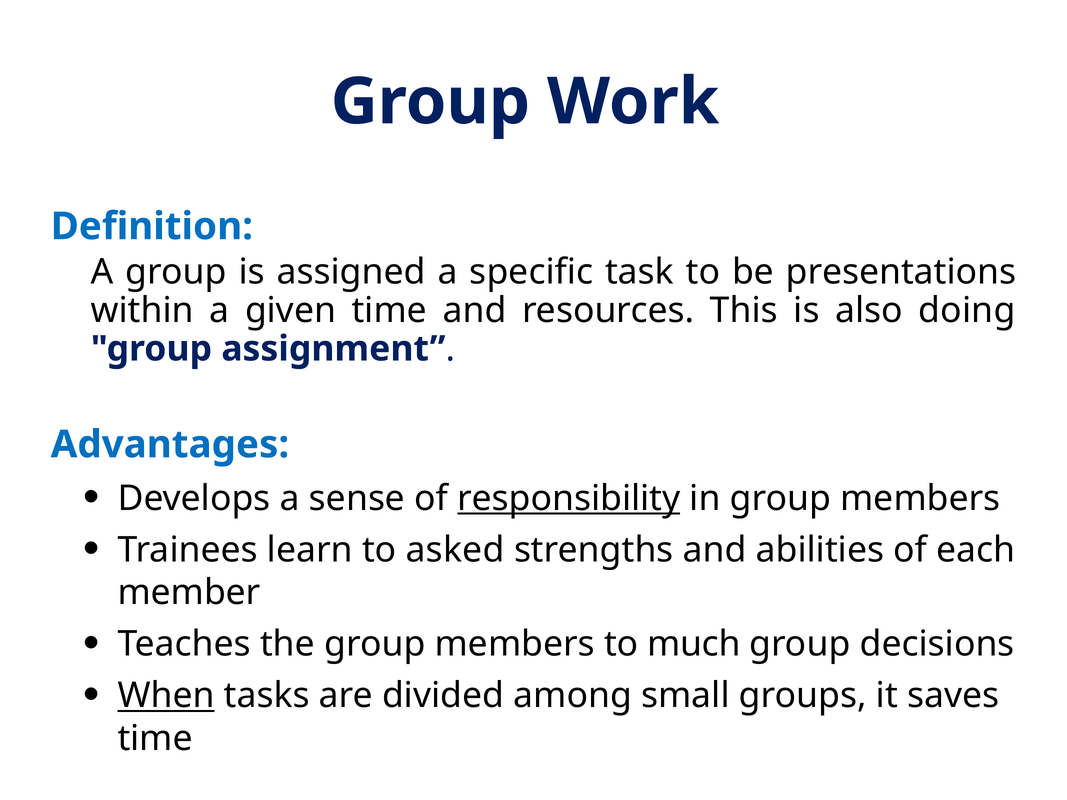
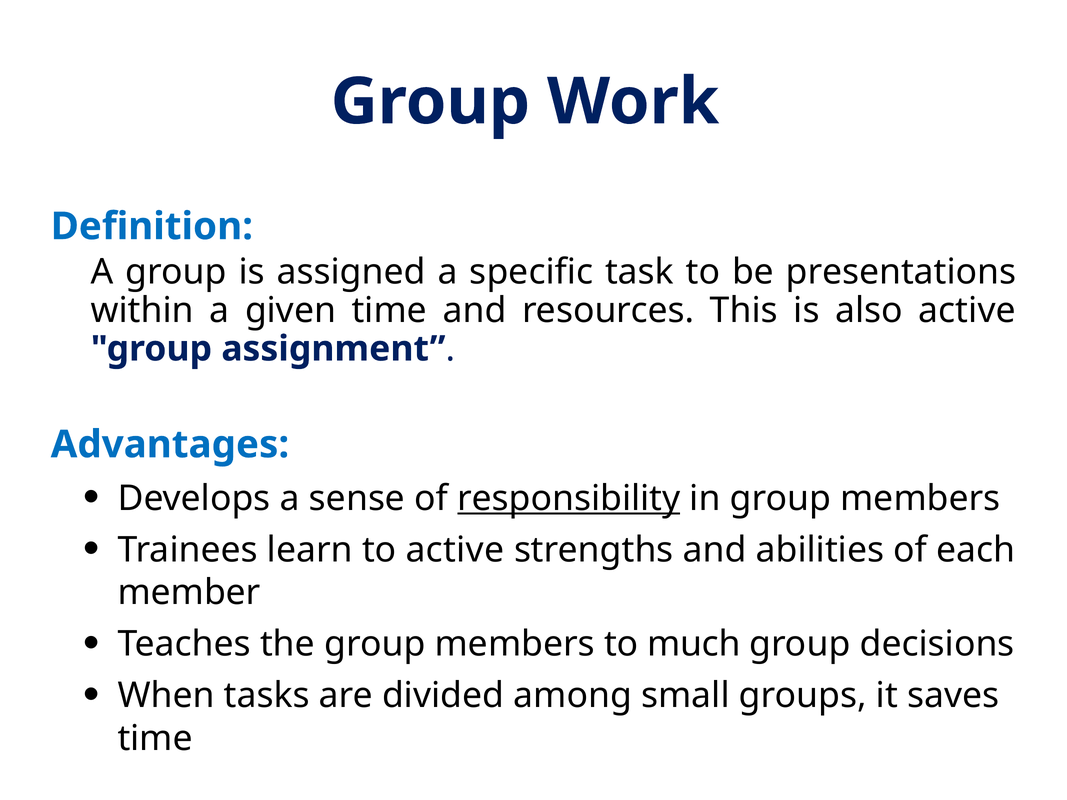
also doing: doing -> active (967, 311)
to asked: asked -> active (455, 550)
When underline: present -> none (166, 696)
